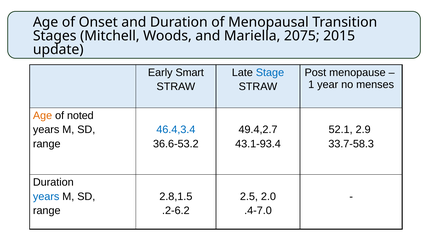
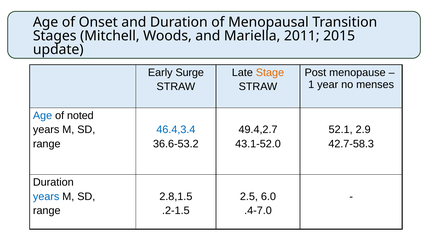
2075: 2075 -> 2011 (302, 36)
Smart: Smart -> Surge (190, 72)
Stage colour: blue -> orange (270, 72)
Age colour: orange -> blue (43, 116)
43.1-93.4: 43.1-93.4 -> 43.1-52.0 (258, 144)
33.7-58.3: 33.7-58.3 -> 42.7-58.3 (351, 144)
2.0: 2.0 -> 6.0 (268, 196)
.2-6.2: .2-6.2 -> .2-1.5 (176, 211)
